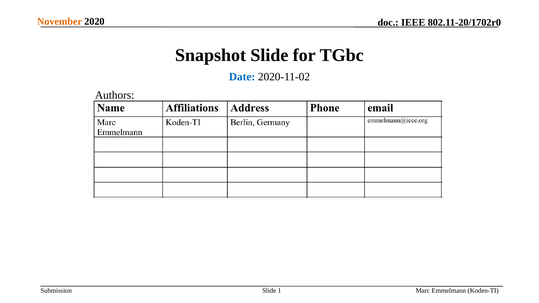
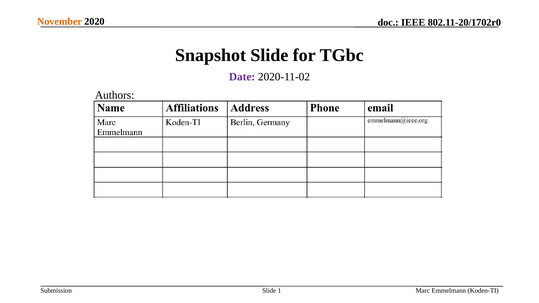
Date colour: blue -> purple (242, 77)
